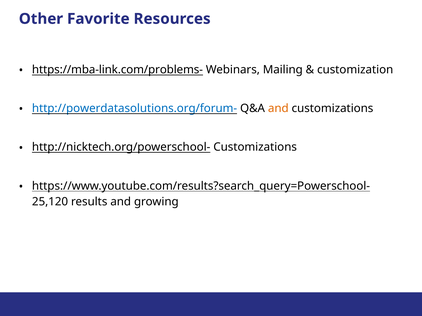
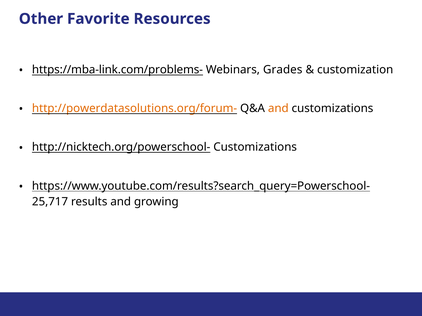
Mailing: Mailing -> Grades (283, 70)
http://powerdatasolutions.org/forum- colour: blue -> orange (135, 109)
25,120: 25,120 -> 25,717 (50, 202)
